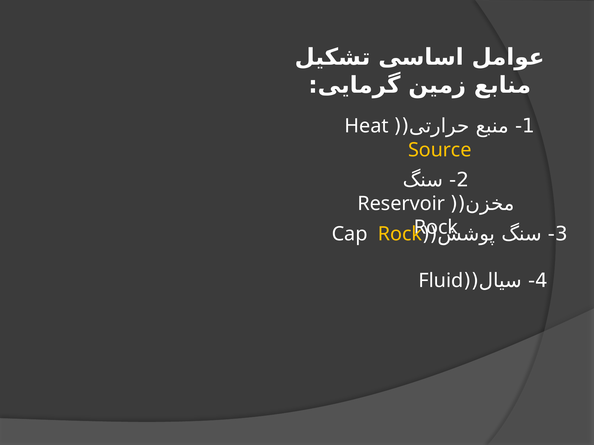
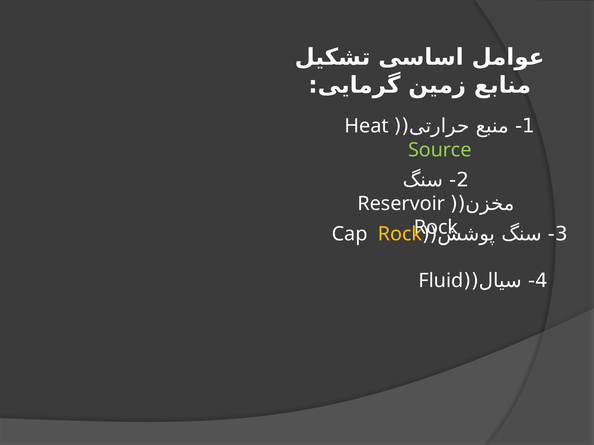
Source colour: yellow -> light green (440, 150)
